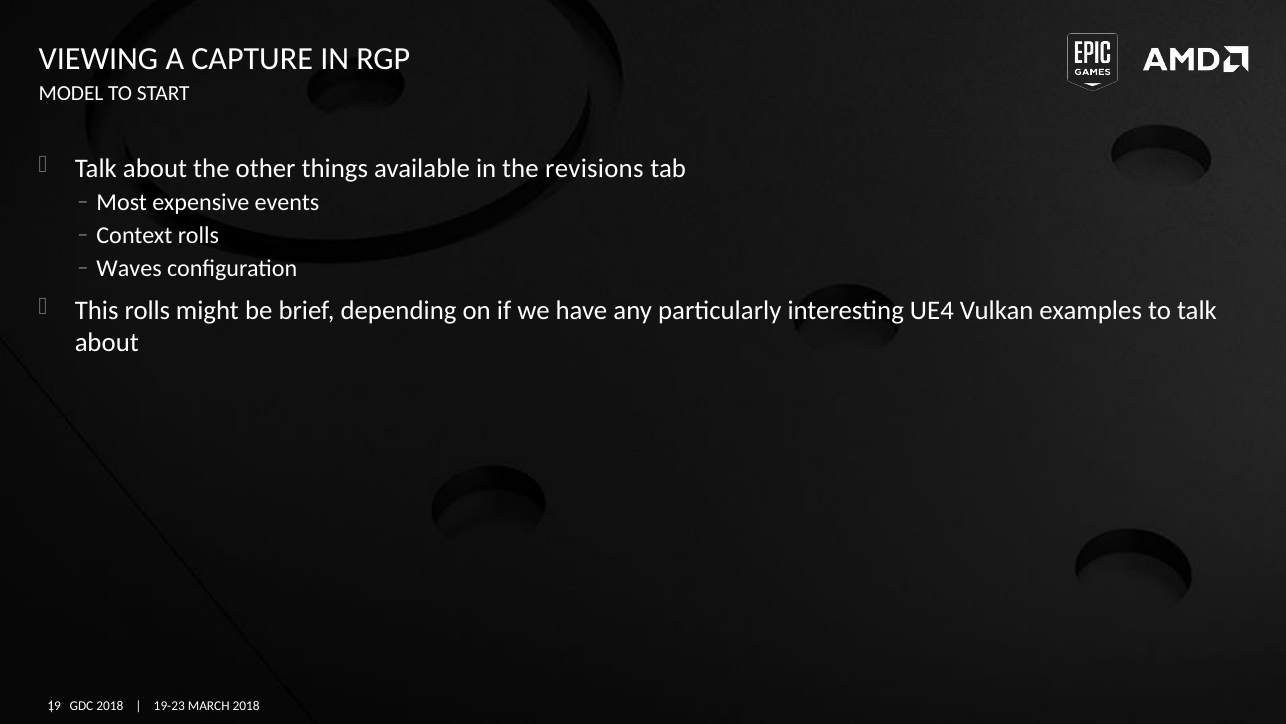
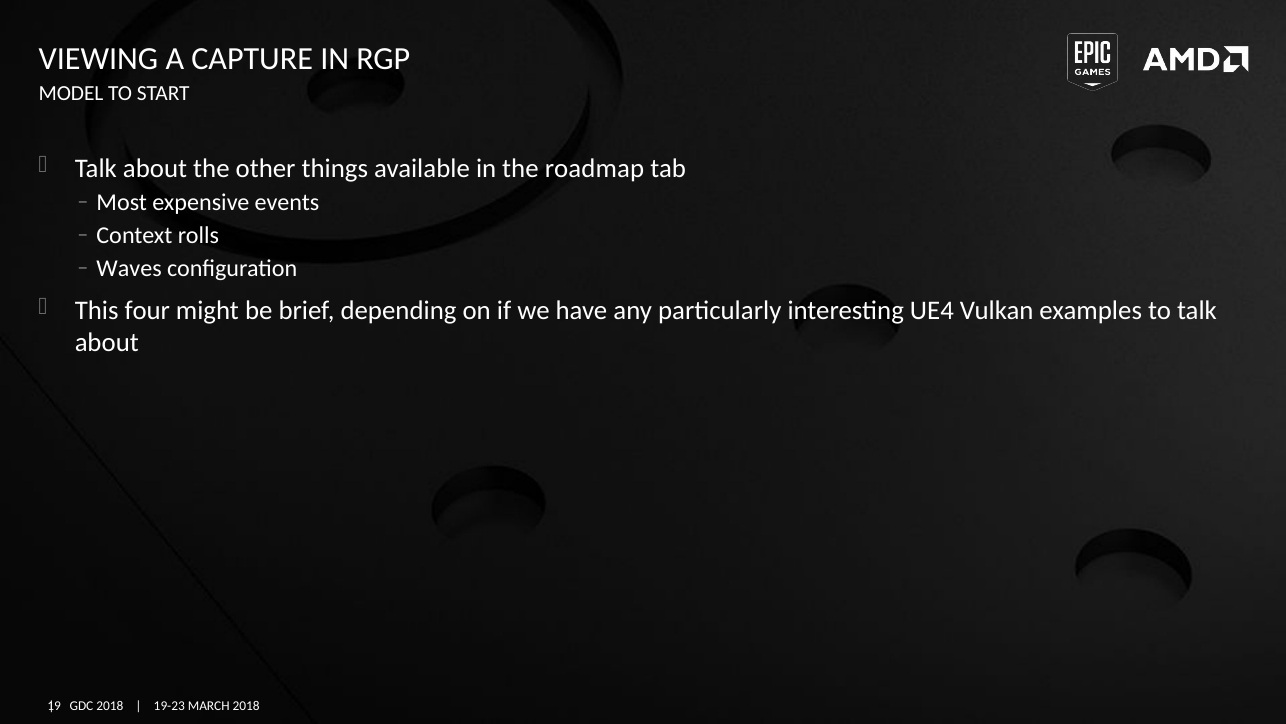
revisions: revisions -> roadmap (594, 168)
This rolls: rolls -> four (147, 310)
